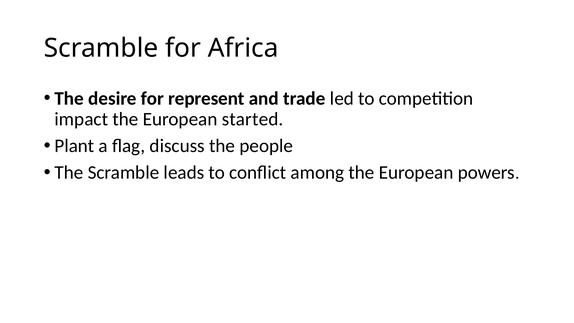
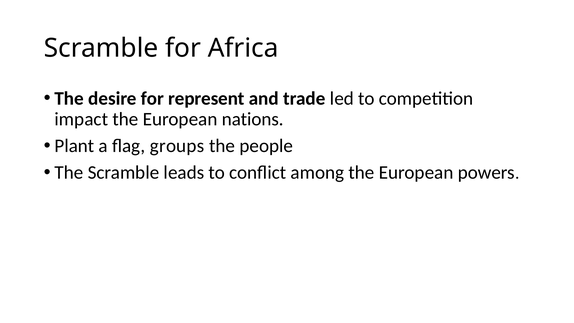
started: started -> nations (253, 119)
discuss: discuss -> groups (177, 146)
